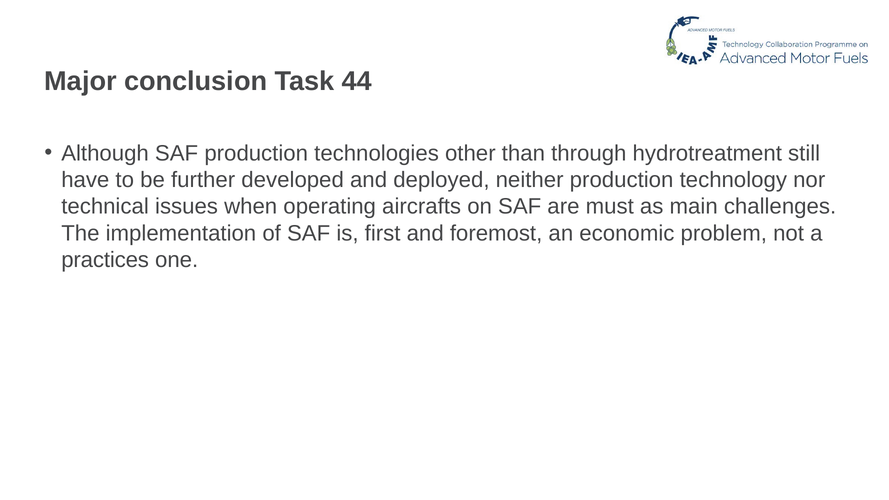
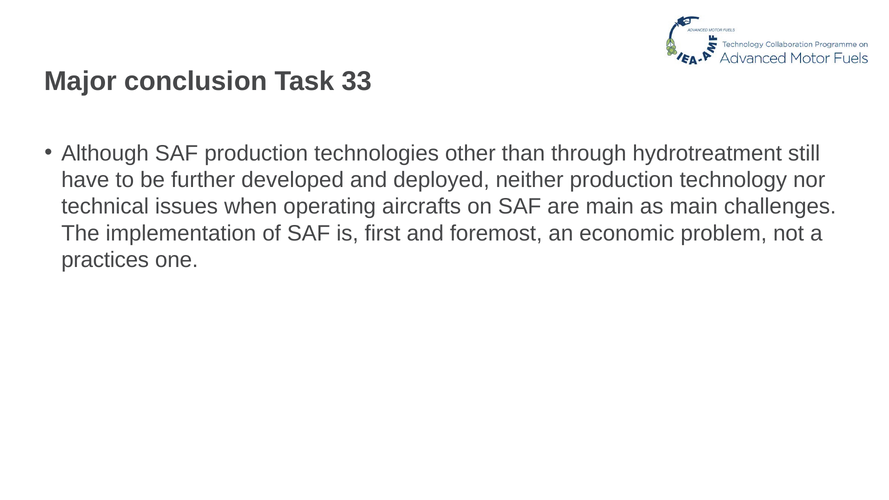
44: 44 -> 33 (357, 82)
are must: must -> main (610, 207)
